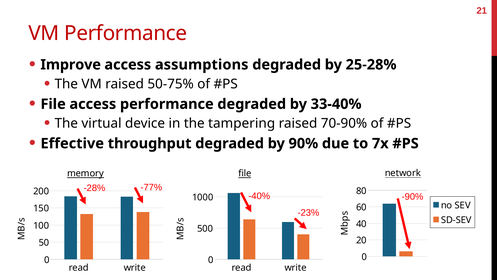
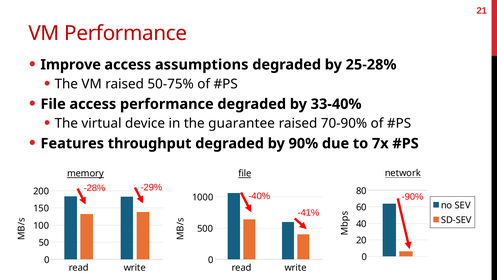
tampering: tampering -> guarantee (242, 123)
Effective: Effective -> Features (72, 143)
-77%: -77% -> -29% (151, 187)
-23%: -23% -> -41% (308, 212)
